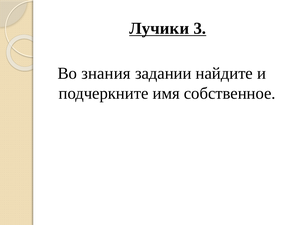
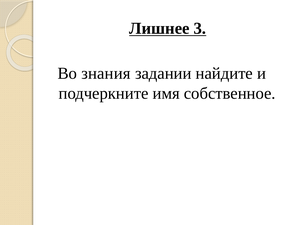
Лучики: Лучики -> Лишнее (159, 28)
